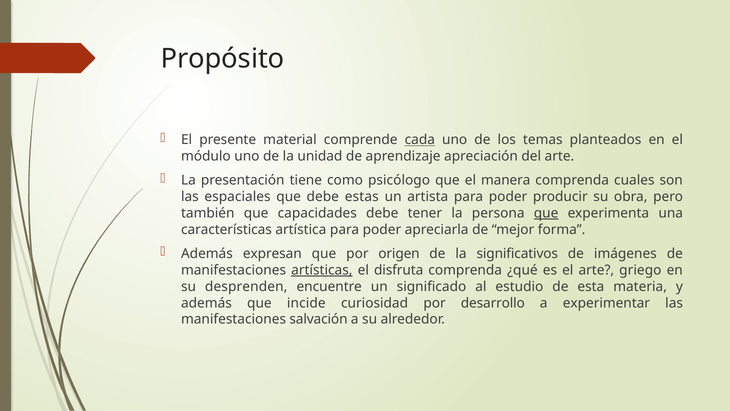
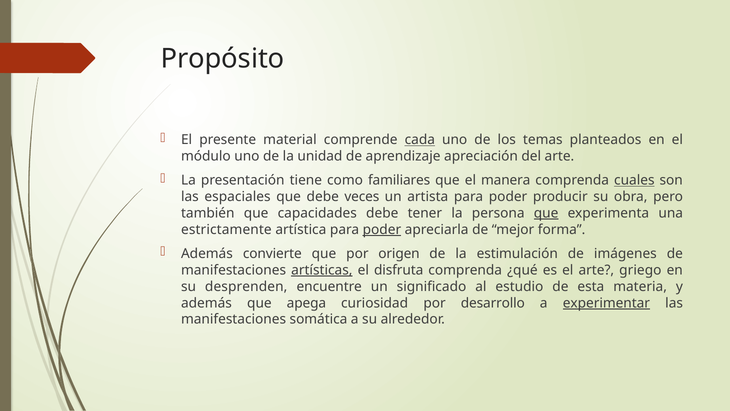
psicólogo: psicólogo -> familiares (399, 180)
cuales underline: none -> present (634, 180)
estas: estas -> veces (362, 197)
características: características -> estrictamente (226, 229)
poder underline: none -> present (382, 229)
expresan: expresan -> convierte (272, 253)
significativos: significativos -> estimulación (517, 253)
incide: incide -> apega (306, 303)
experimentar underline: none -> present (606, 303)
salvación: salvación -> somática (318, 319)
